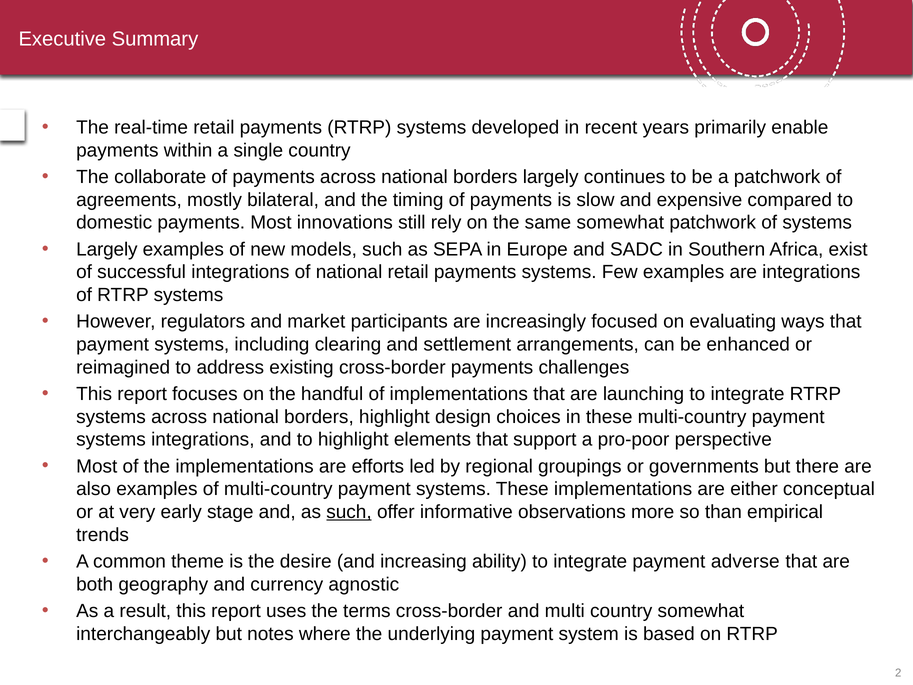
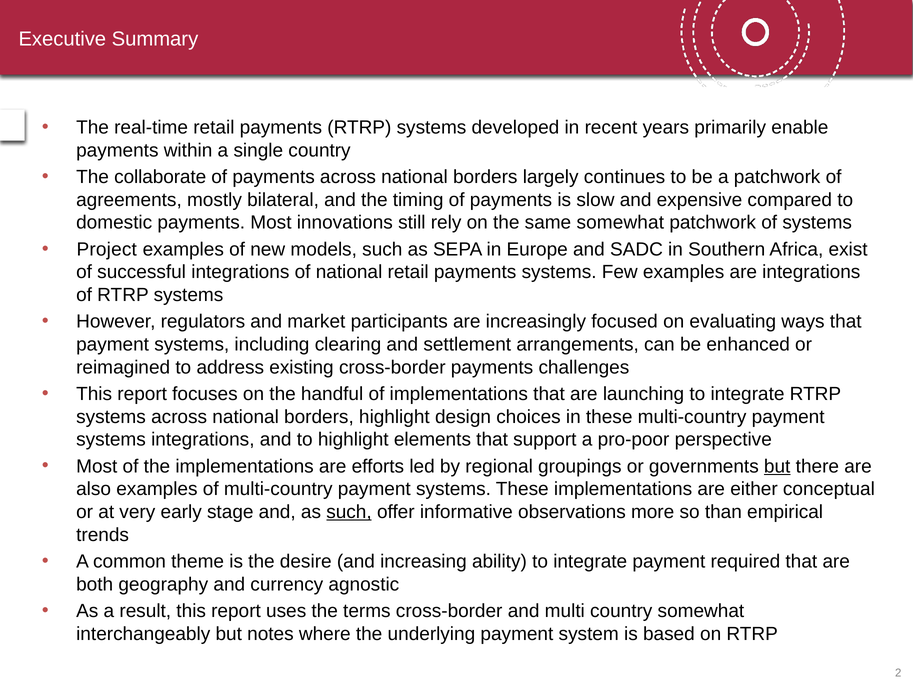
Largely: Largely -> Project (107, 249)
but underline: none -> present (777, 466)
adverse: adverse -> required (745, 561)
